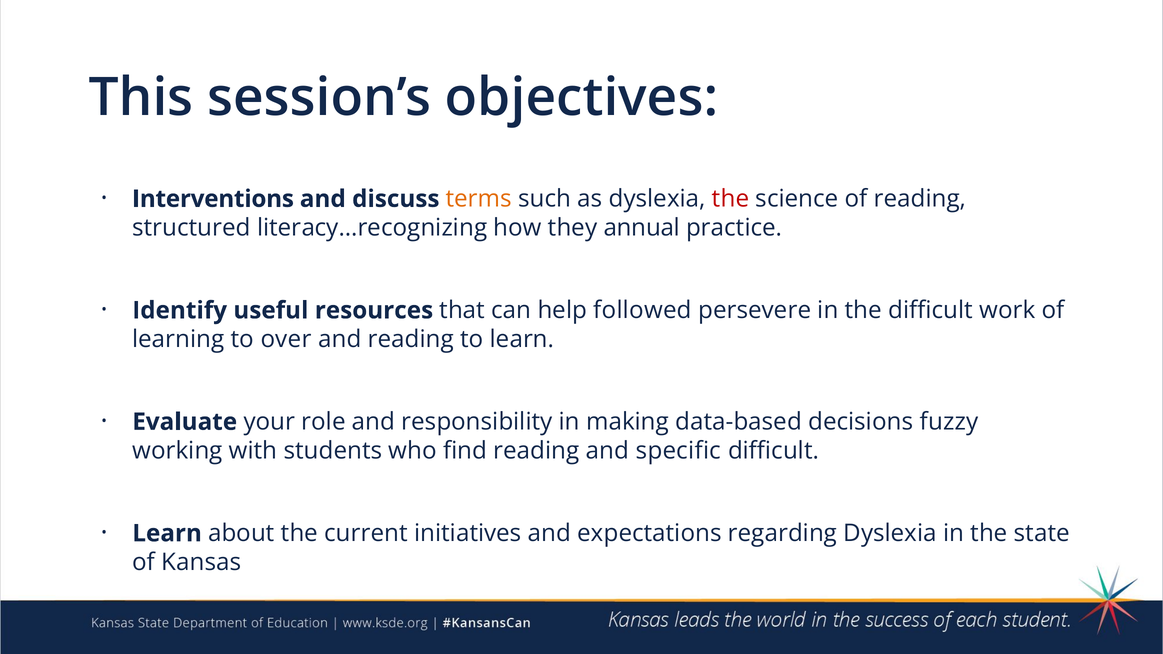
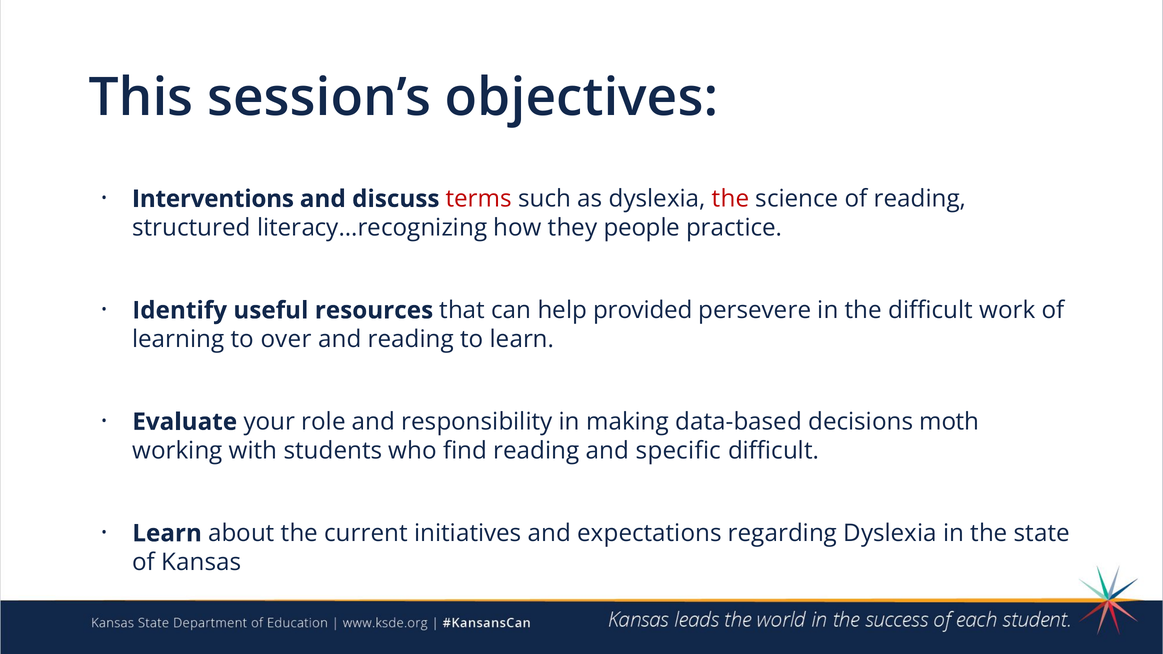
terms colour: orange -> red (479, 199)
annual: annual -> people (642, 228)
followed: followed -> provided (643, 310)
fuzzy: fuzzy -> moth (949, 422)
